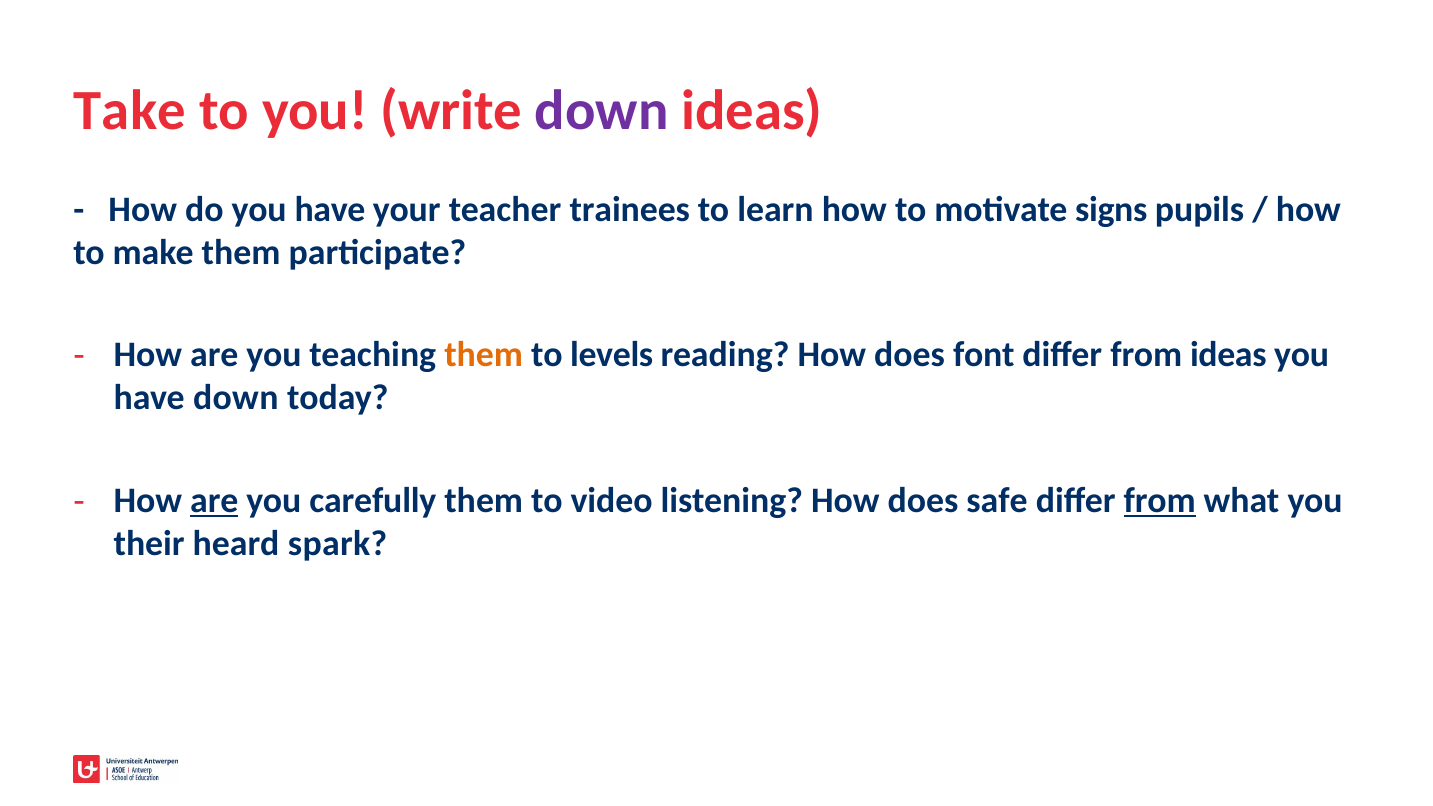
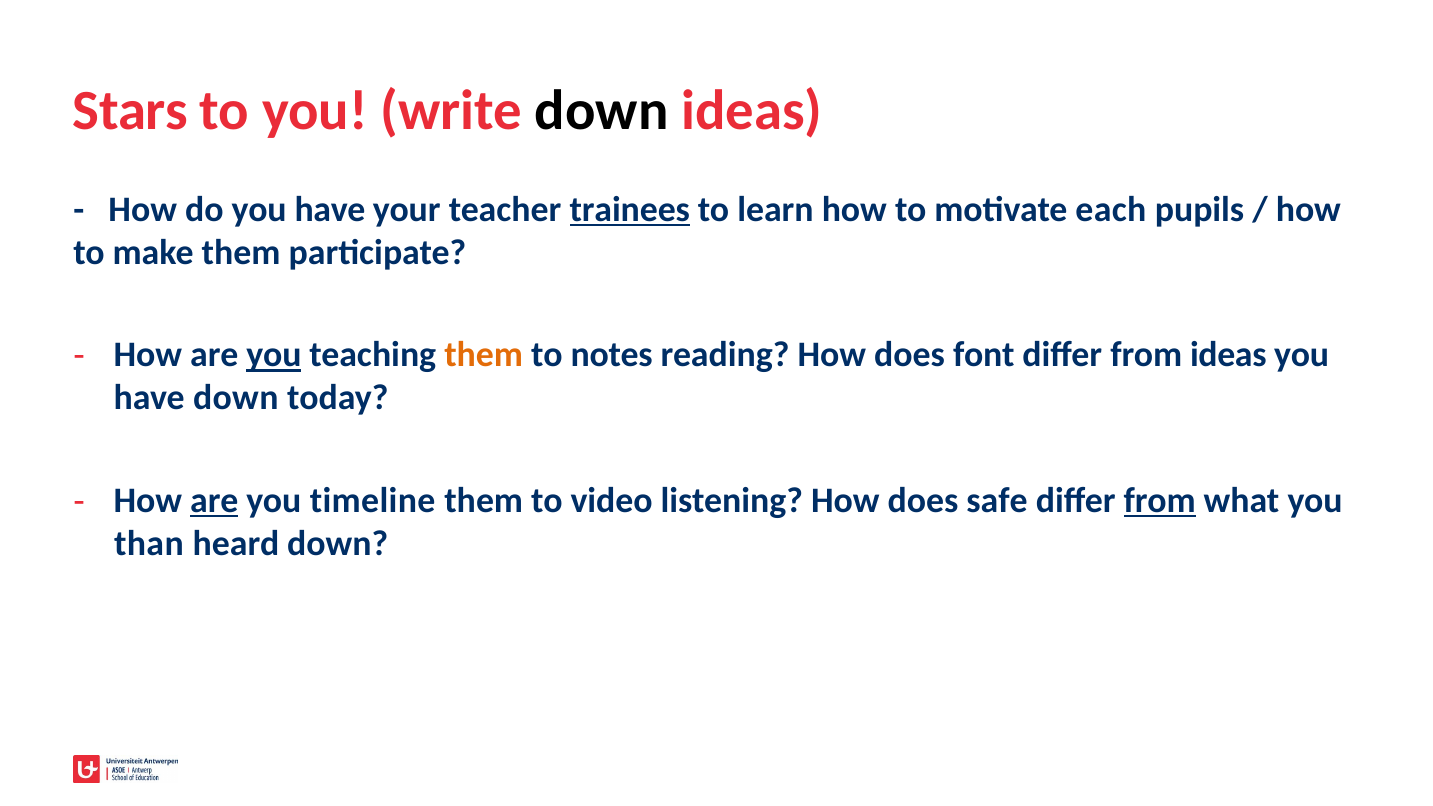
Take: Take -> Stars (130, 111)
down colour: purple -> black (602, 111)
trainees underline: none -> present (630, 209)
signs: signs -> each (1111, 209)
you underline: none -> present (274, 355)
levels: levels -> notes (612, 355)
carefully: carefully -> timeline (373, 501)
their: their -> than (149, 544)
heard spark: spark -> down (338, 544)
